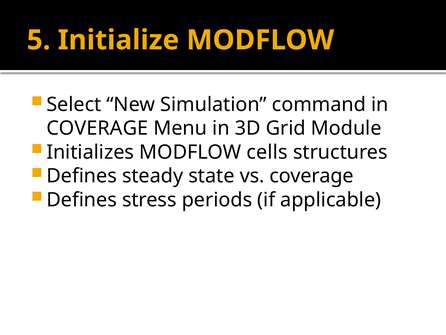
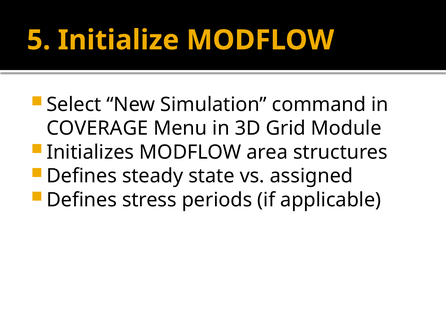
cells: cells -> area (267, 152)
vs coverage: coverage -> assigned (311, 176)
